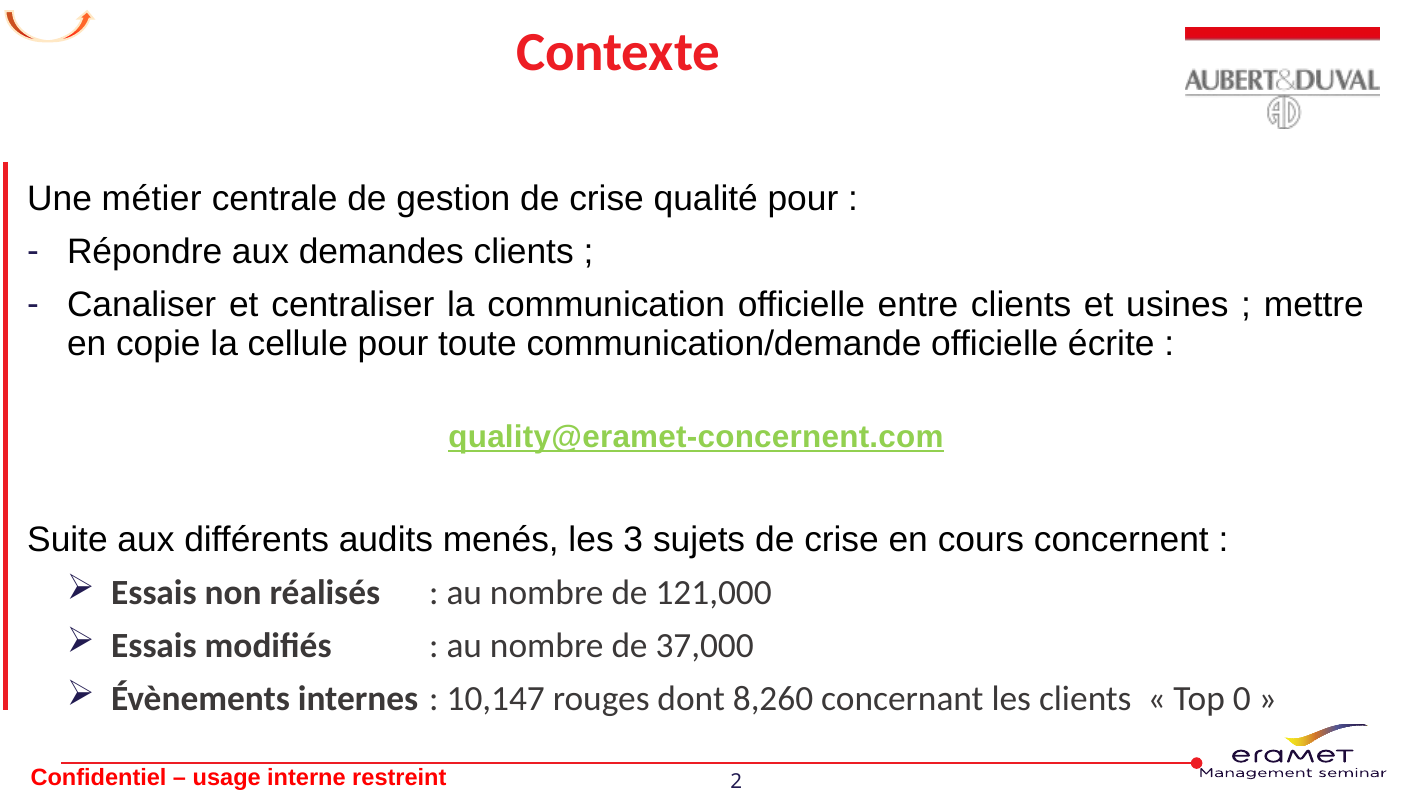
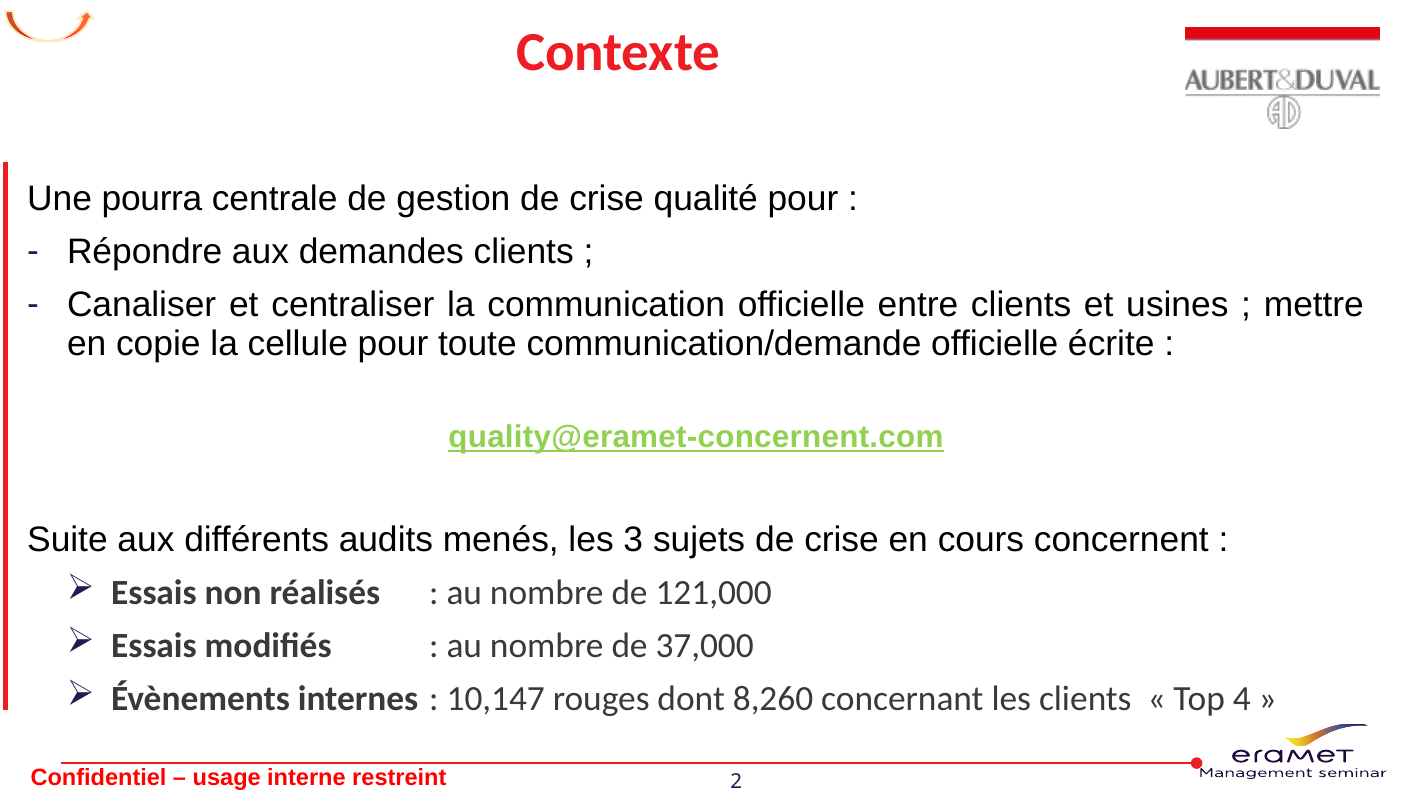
métier: métier -> pourra (152, 199)
0: 0 -> 4 (1242, 699)
